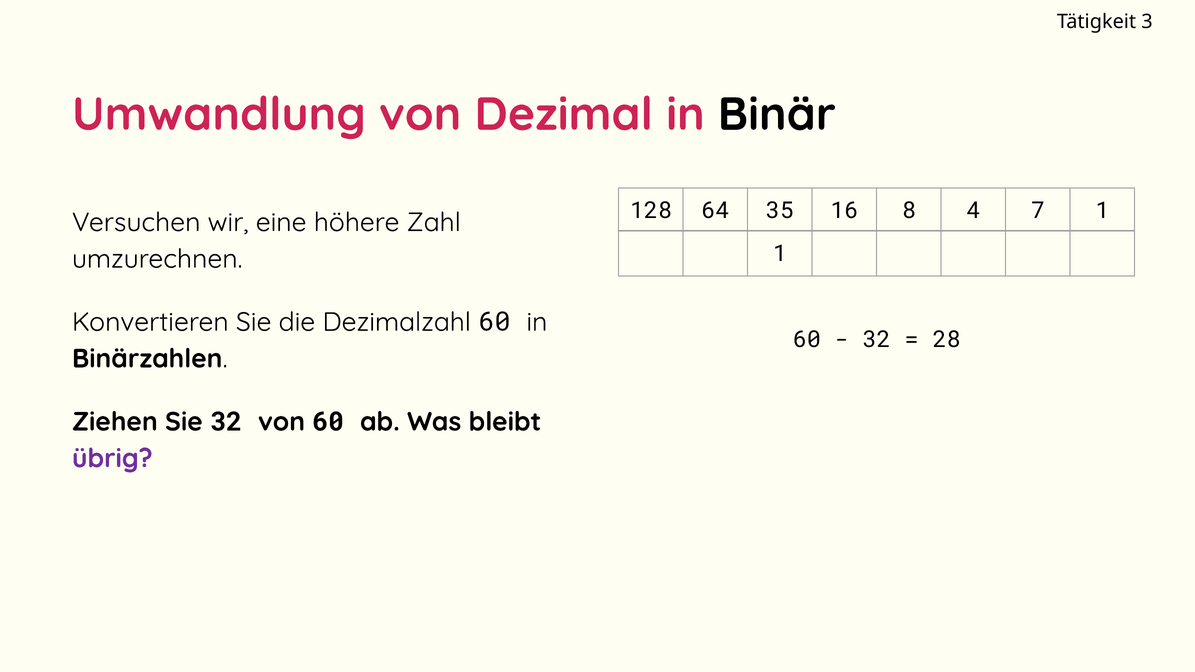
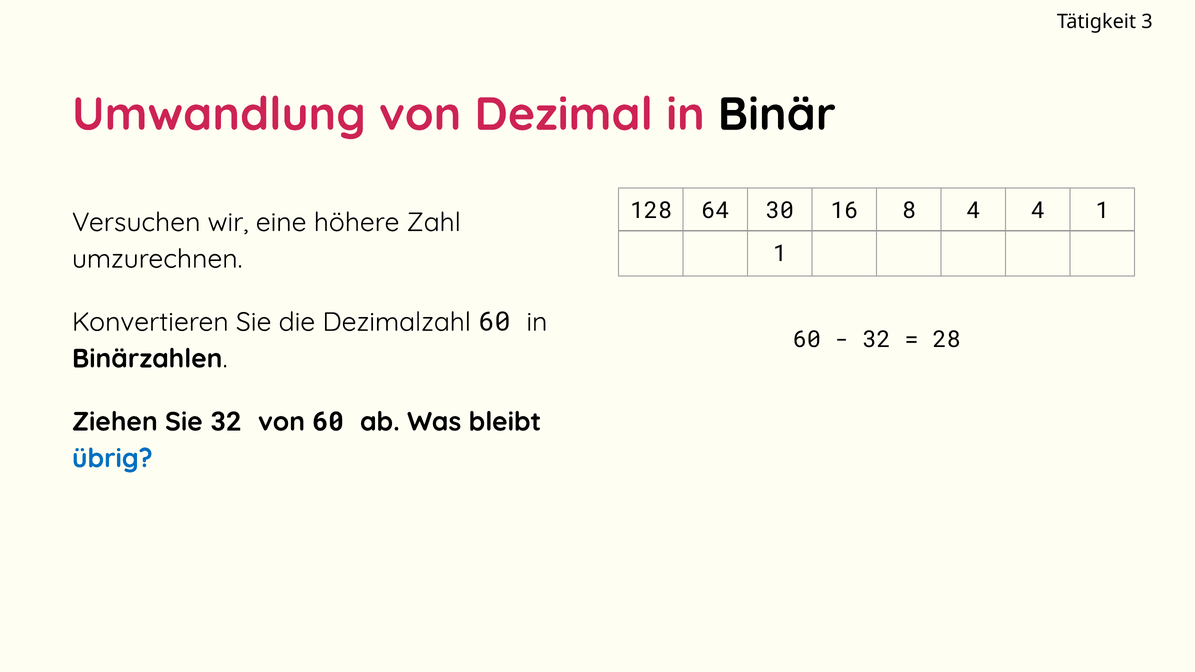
35: 35 -> 30 (780, 211)
4 7: 7 -> 4 (1038, 211)
übrig colour: purple -> blue (112, 459)
